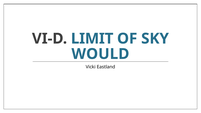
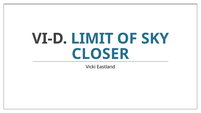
WOULD: WOULD -> CLOSER (100, 54)
